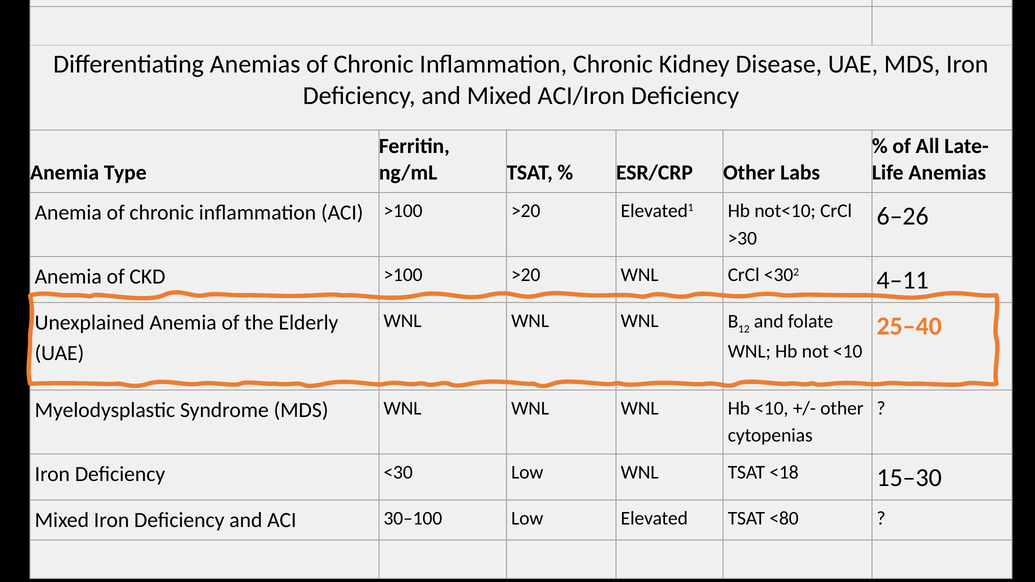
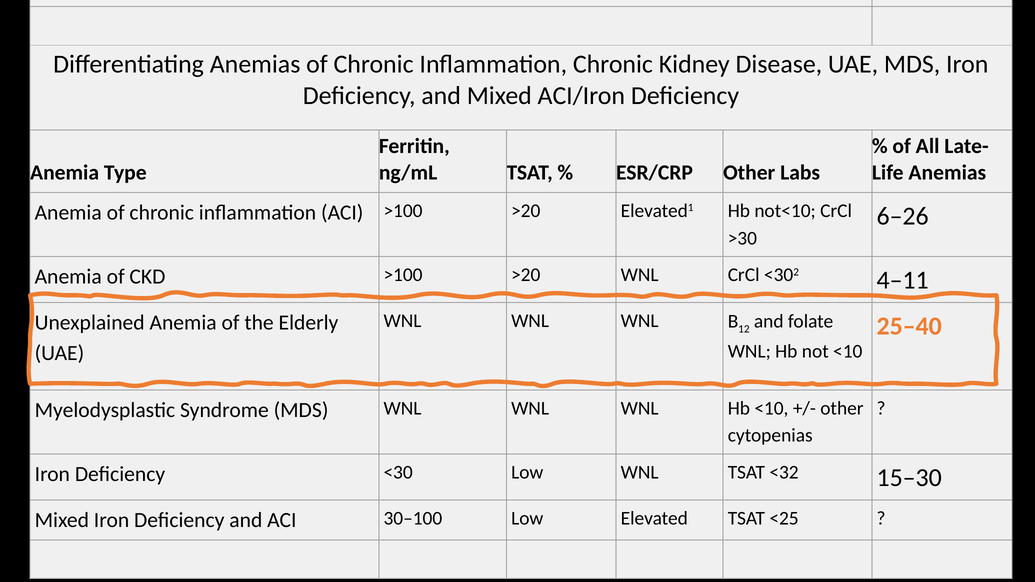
<18: <18 -> <32 (784, 473)
<80: <80 -> <25 (784, 519)
